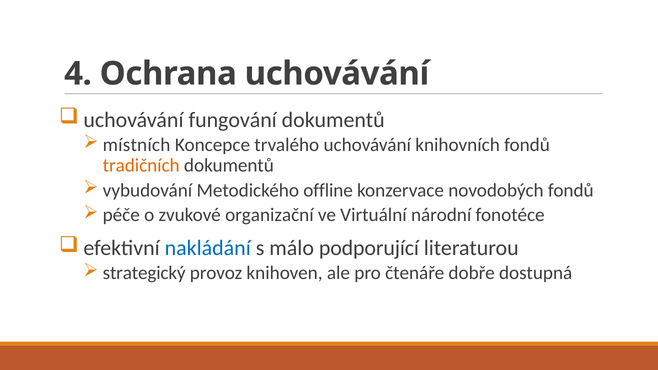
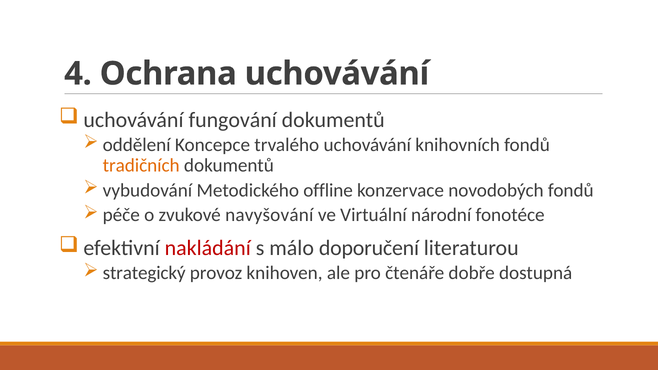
místních: místních -> oddělení (137, 145)
organizační: organizační -> navyšování (269, 215)
nakládání colour: blue -> red (208, 248)
podporující: podporující -> doporučení (369, 248)
